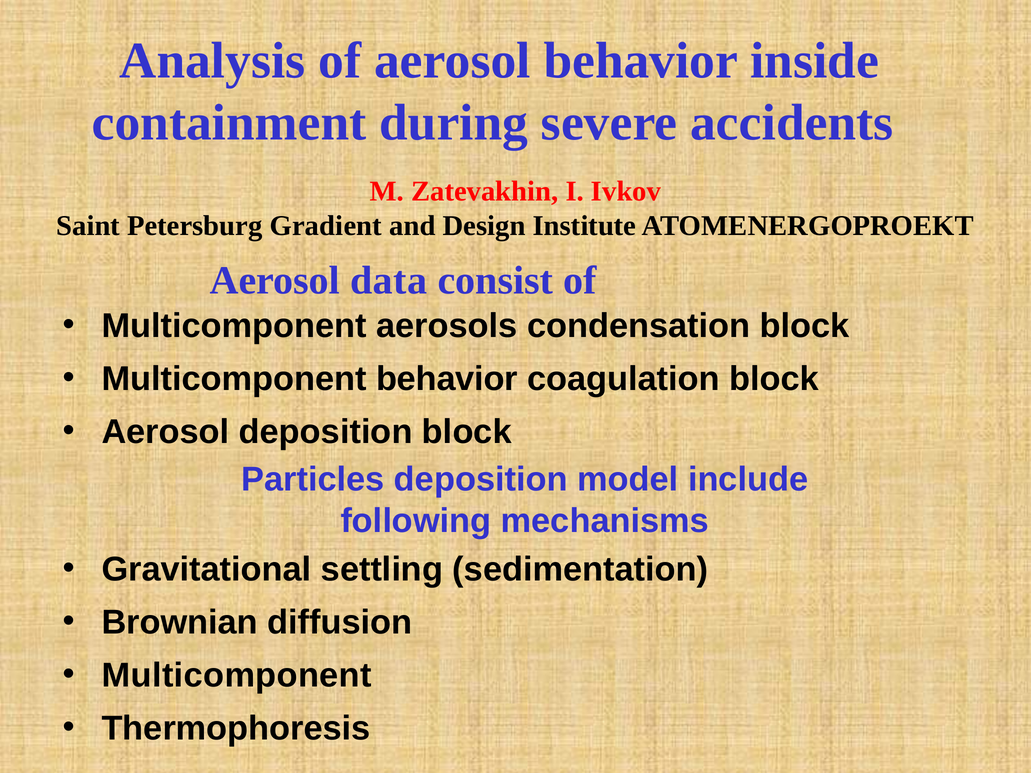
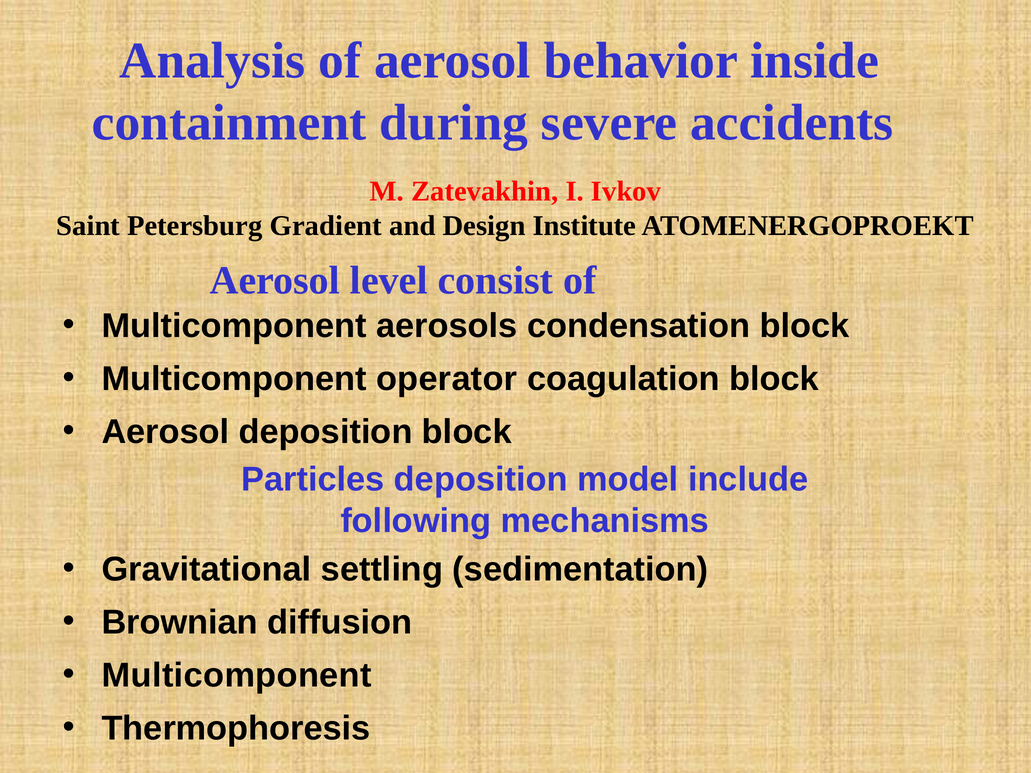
data: data -> level (389, 281)
Multicomponent behavior: behavior -> operator (447, 379)
